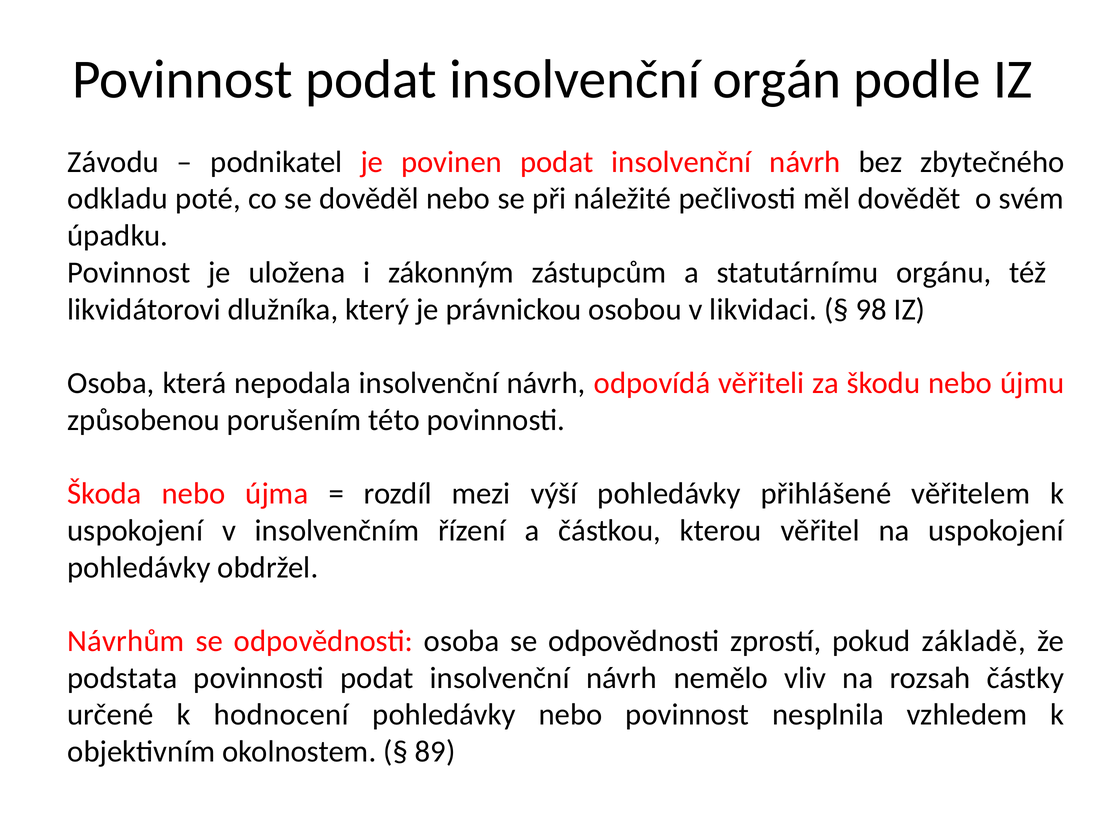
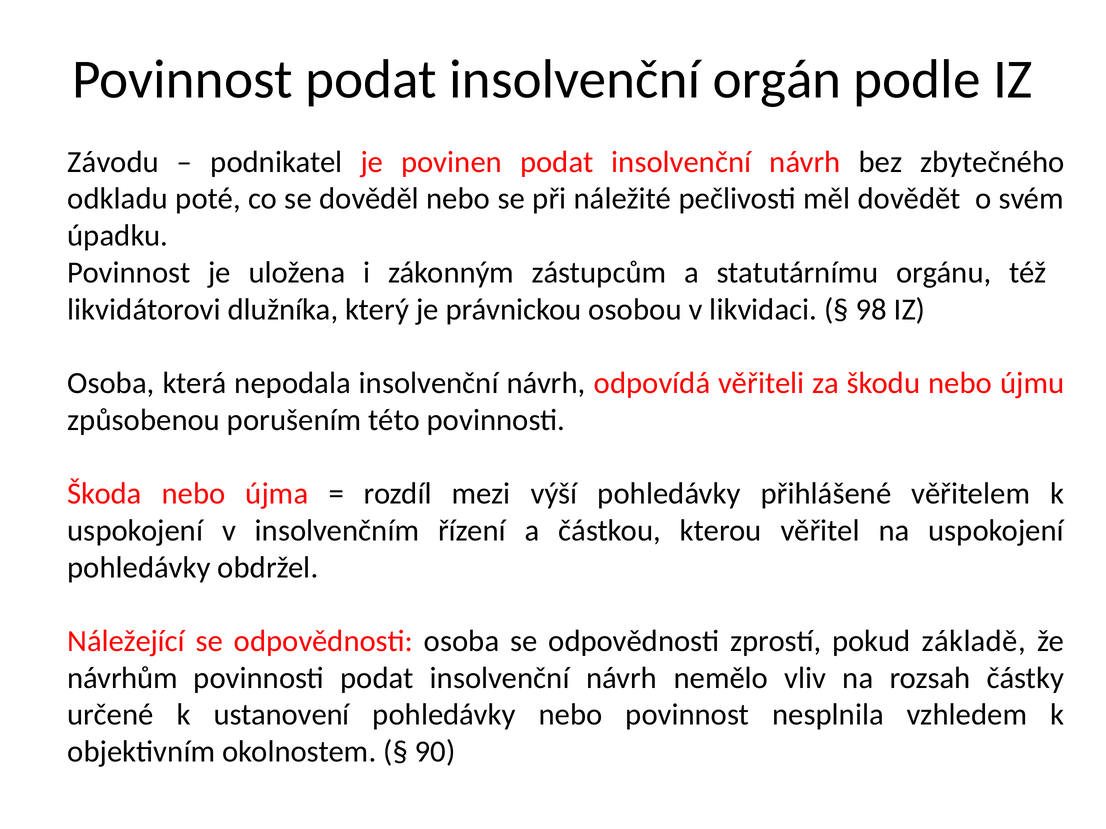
Návrhům: Návrhům -> Náležející (126, 642)
podstata: podstata -> návrhům (122, 678)
hodnocení: hodnocení -> ustanovení (282, 715)
89: 89 -> 90 (435, 752)
